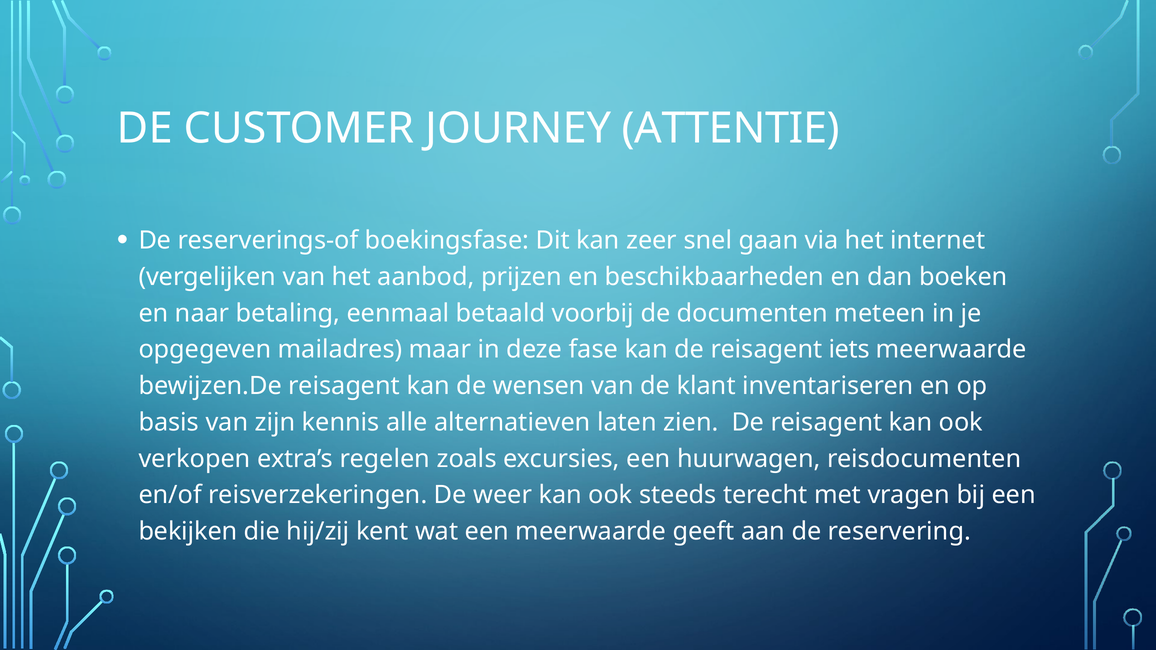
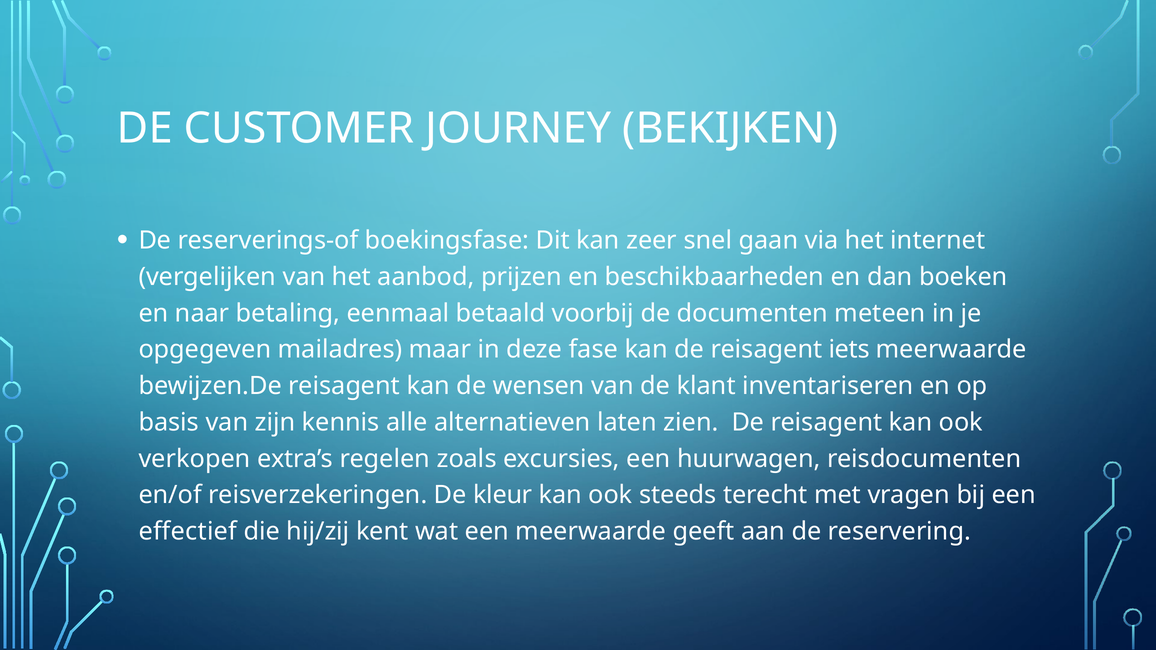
ATTENTIE: ATTENTIE -> BEKIJKEN (730, 128)
weer: weer -> kleur (503, 495)
bekijken: bekijken -> effectief (188, 532)
